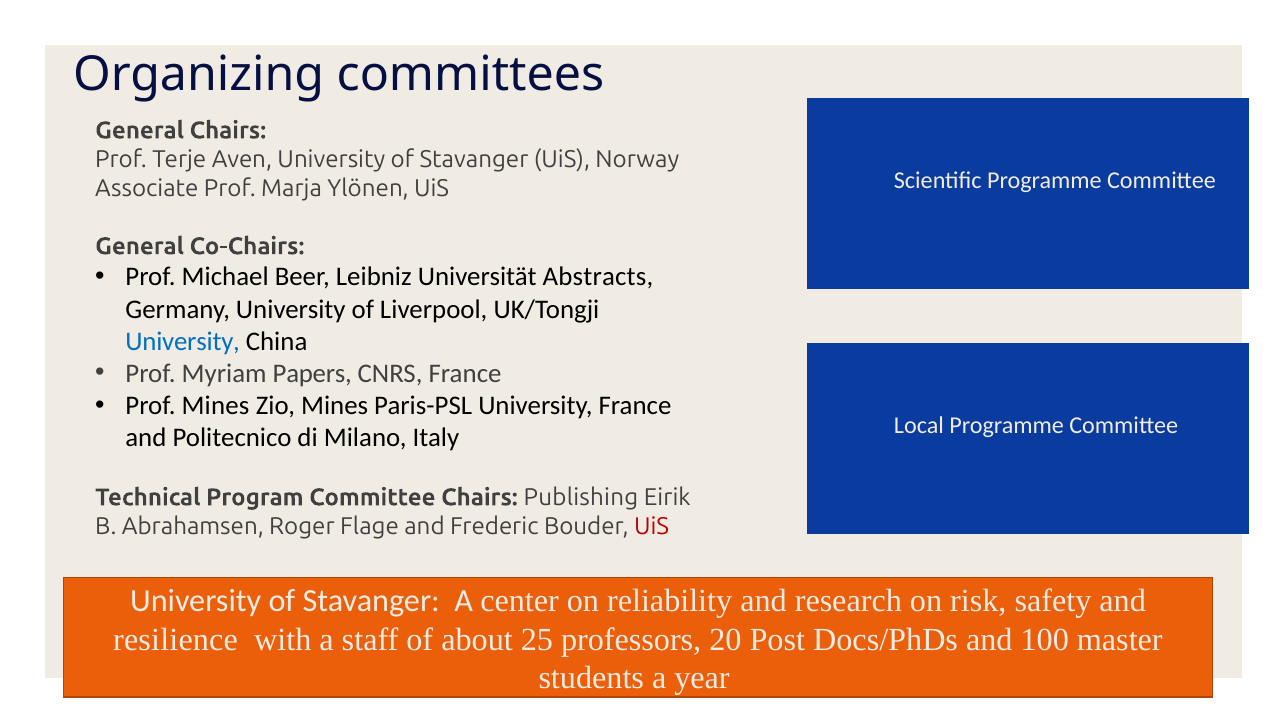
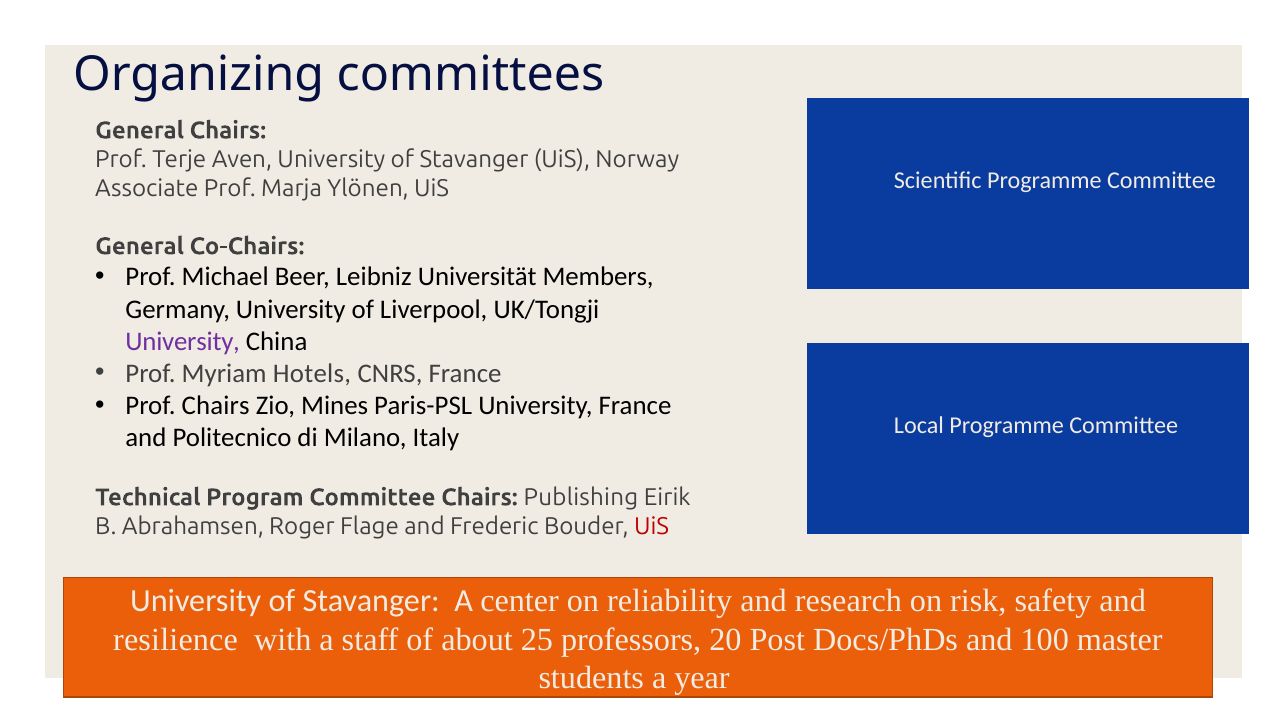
Abstracts: Abstracts -> Members (598, 277)
University colour: blue -> purple (183, 342)
Papers: Papers -> Hotels (312, 374)
Prof Mines: Mines -> Chairs (216, 406)
